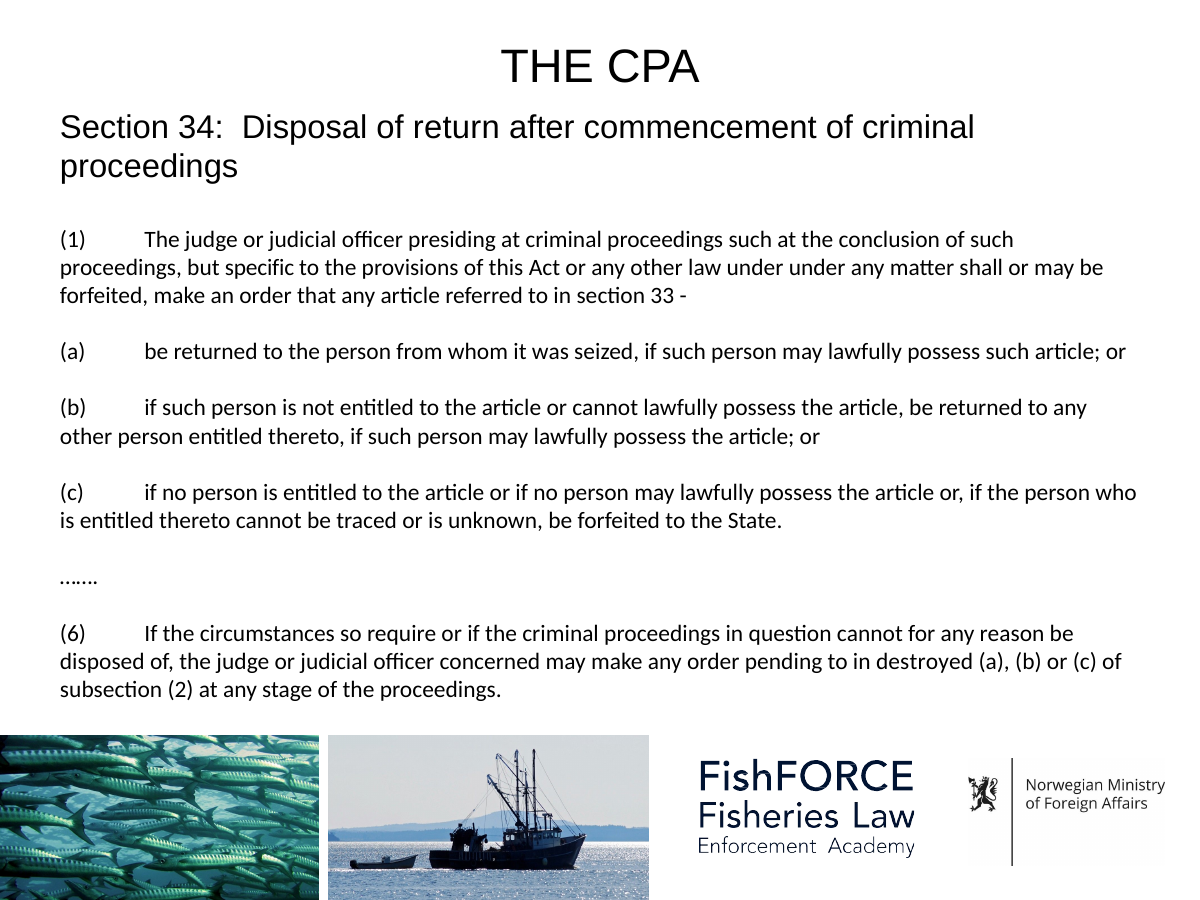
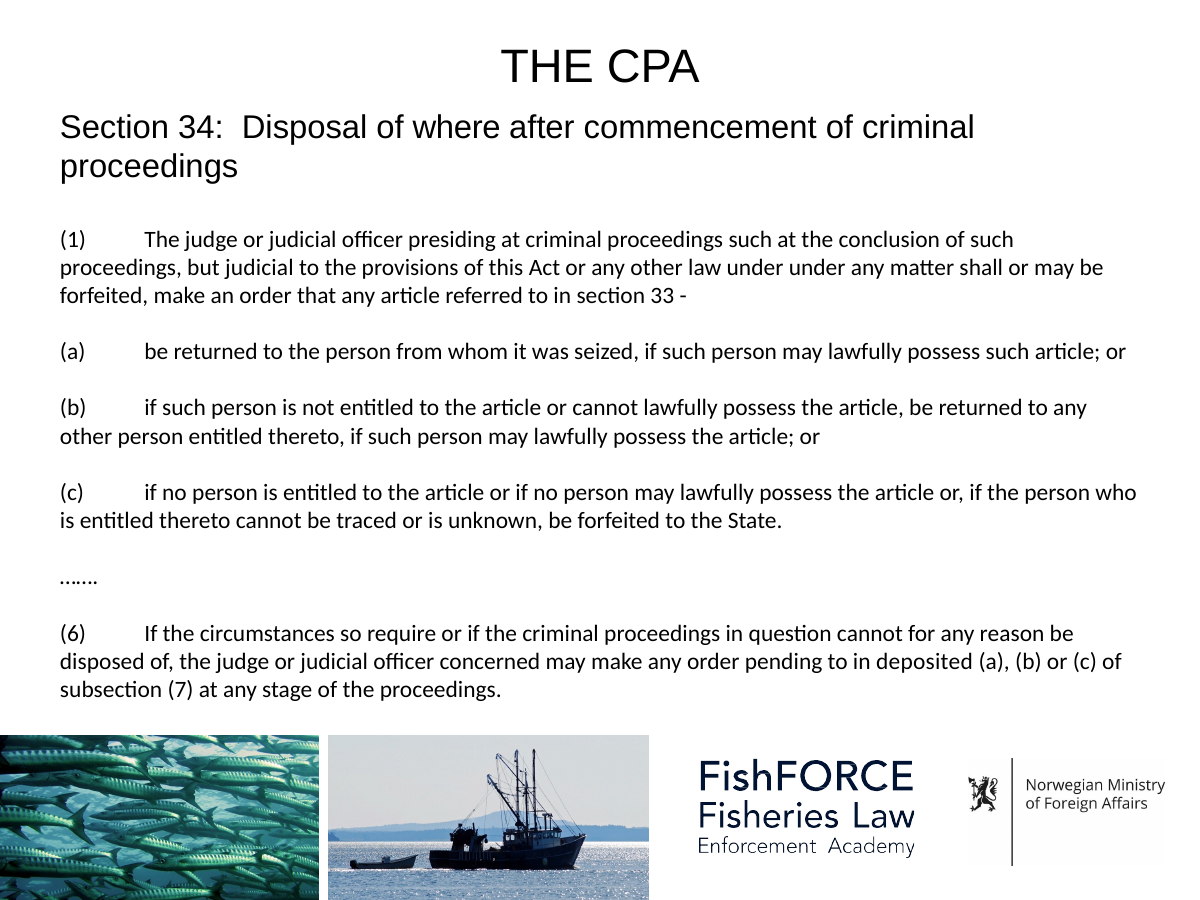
return: return -> where (457, 127)
but specific: specific -> judicial (259, 268)
destroyed: destroyed -> deposited (925, 661)
2: 2 -> 7 (181, 690)
